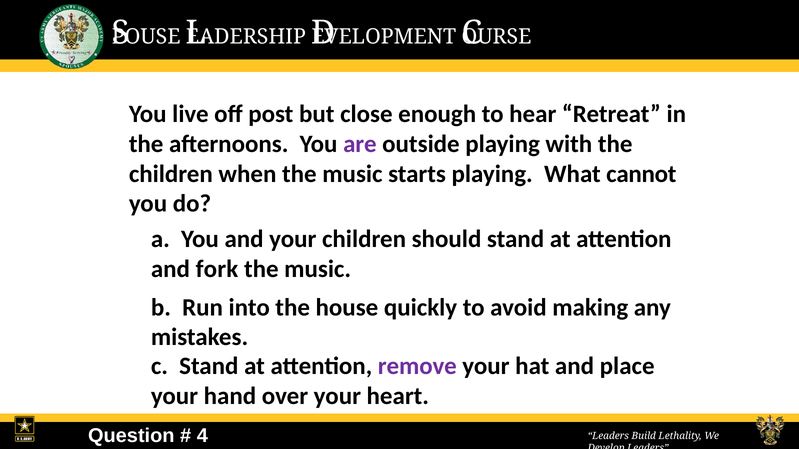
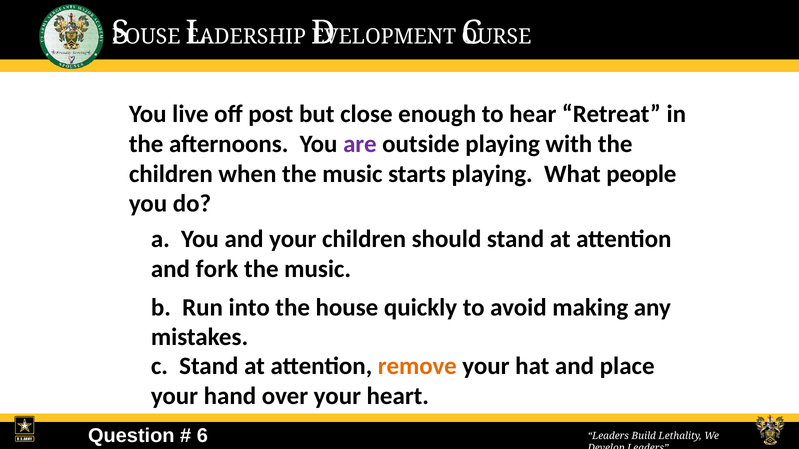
cannot: cannot -> people (641, 174)
remove colour: purple -> orange (417, 366)
4: 4 -> 6 (202, 436)
